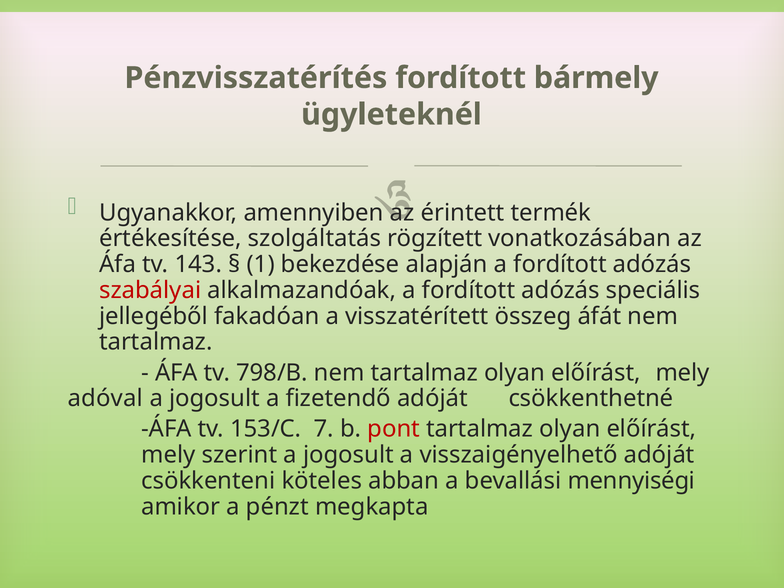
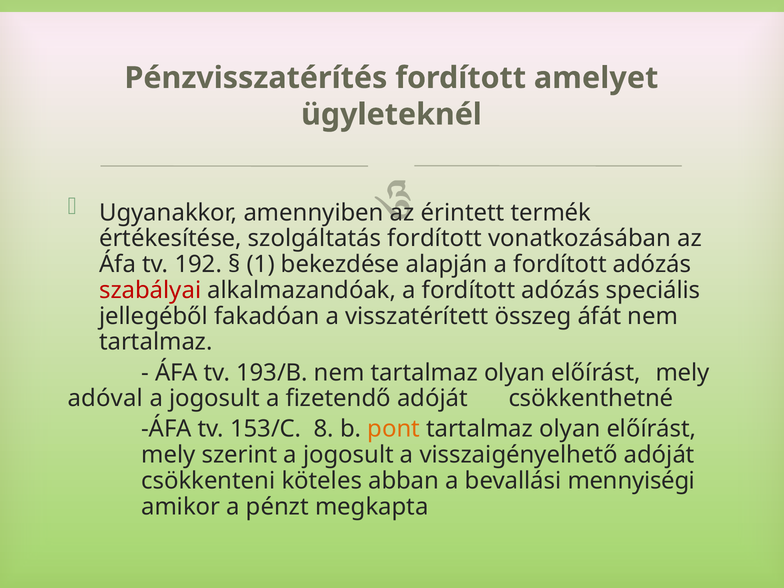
bármely: bármely -> amelyet (596, 78)
szolgáltatás rögzített: rögzített -> fordított (435, 239)
143: 143 -> 192 (198, 264)
798/B: 798/B -> 193/B (272, 373)
7: 7 -> 8 (324, 429)
pont colour: red -> orange (394, 429)
